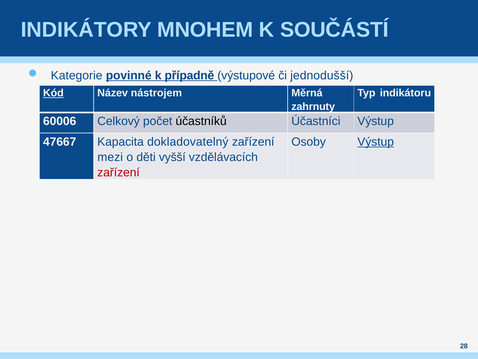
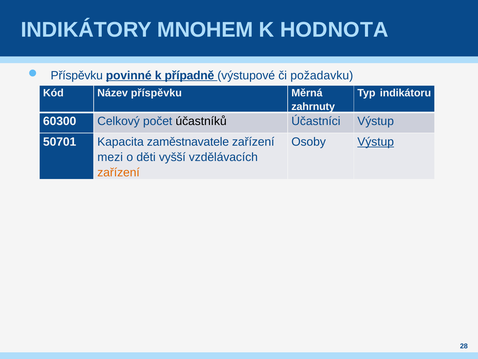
SOUČÁSTÍ: SOUČÁSTÍ -> HODNOTA (334, 30)
Kategorie: Kategorie -> Příspěvku (77, 75)
jednodušší: jednodušší -> požadavku (322, 75)
Kód underline: present -> none (53, 93)
Název nástrojem: nástrojem -> příspěvku (156, 93)
60006: 60006 -> 60300 (60, 121)
47667: 47667 -> 50701 (60, 142)
dokladovatelný: dokladovatelný -> zaměstnavatele (188, 142)
zařízení colour: red -> orange (119, 172)
